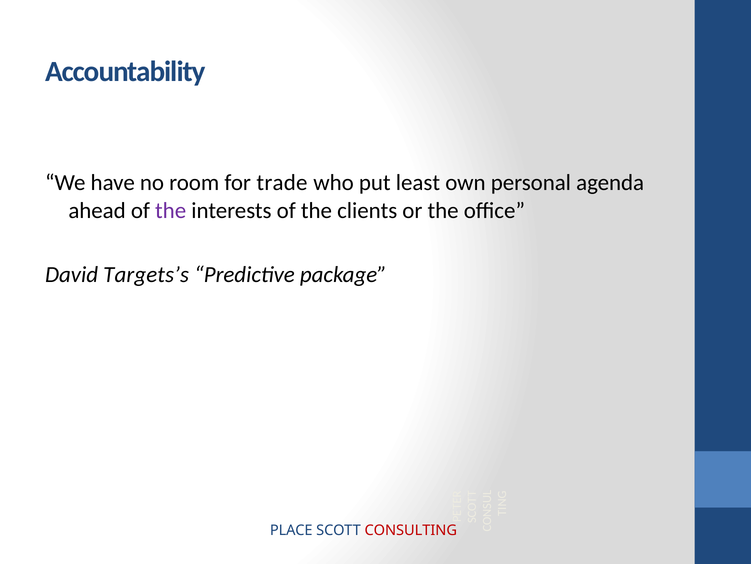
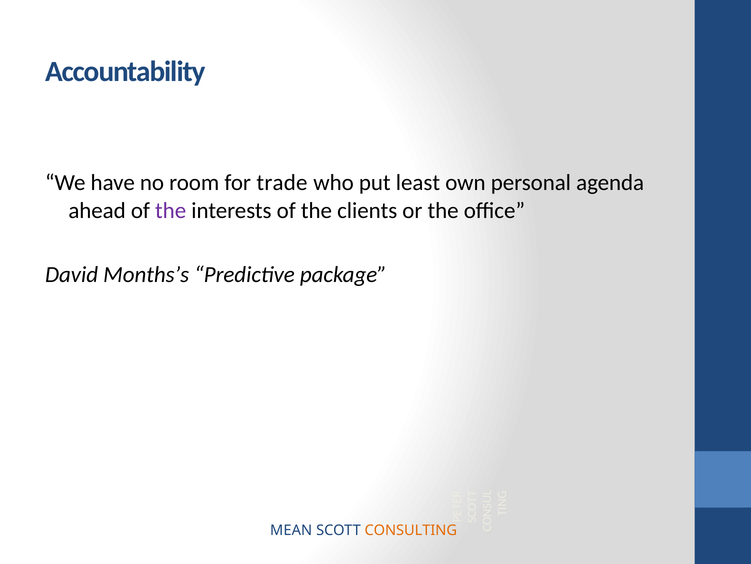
Targets’s: Targets’s -> Months’s (146, 274)
PLACE: PLACE -> MEAN (291, 530)
CONSULTING colour: red -> orange (411, 530)
